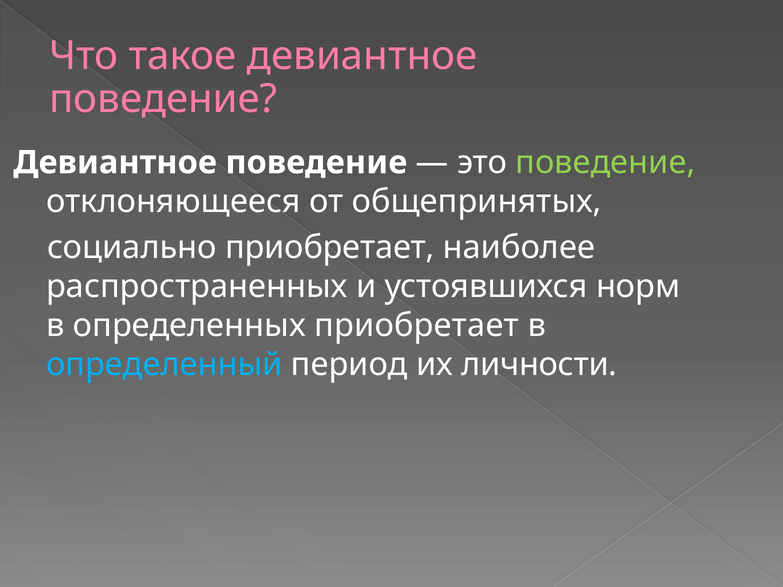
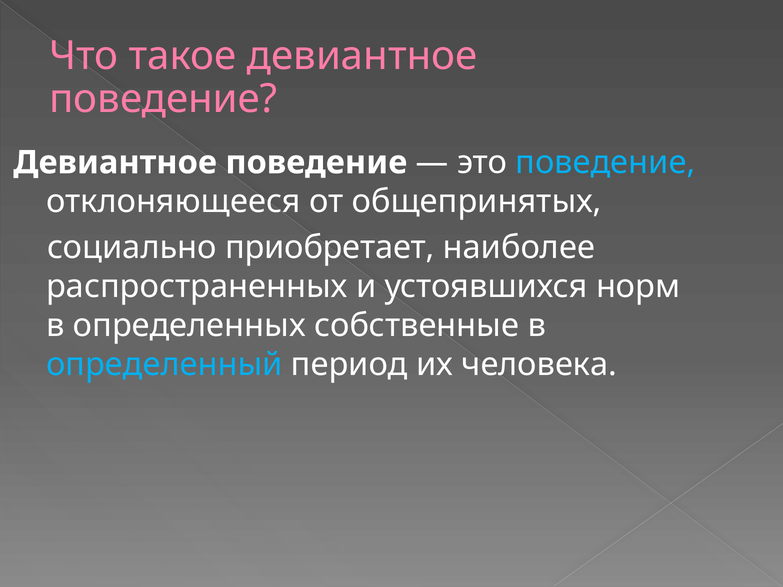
поведение colour: light green -> light blue (605, 163)
определенных приобретает: приобретает -> собственные (417, 326)
личности: личности -> человека (539, 365)
